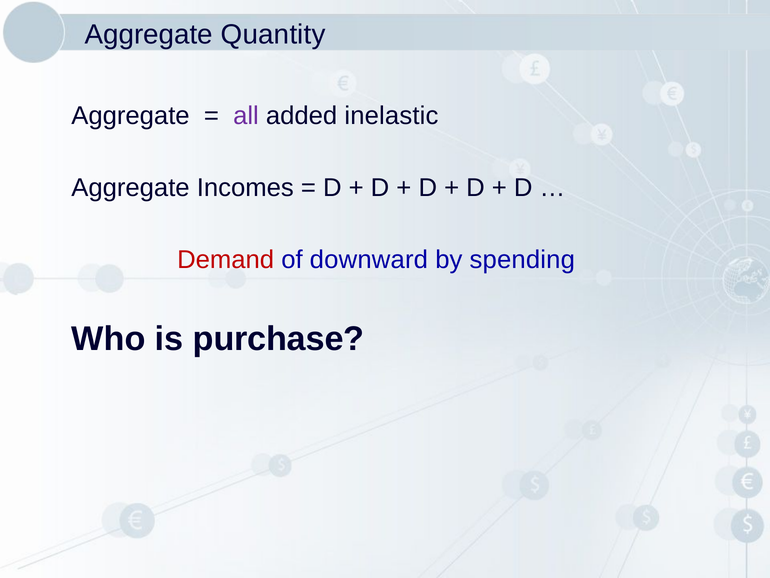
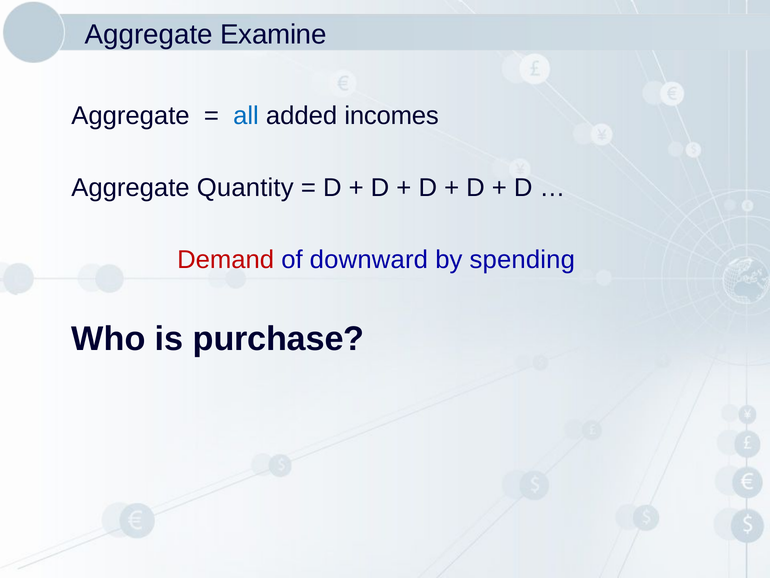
Quantity: Quantity -> Examine (273, 34)
all colour: purple -> blue (246, 116)
inelastic: inelastic -> incomes (392, 116)
Incomes: Incomes -> Quantity (245, 188)
